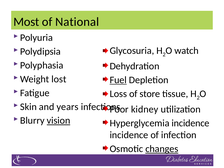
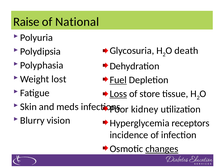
Most: Most -> Raise (26, 22)
watch: watch -> death (186, 51)
Loss underline: none -> present (118, 94)
years: years -> meds (68, 107)
vision underline: present -> none (59, 121)
Hyperglycemia incidence: incidence -> receptors (191, 123)
